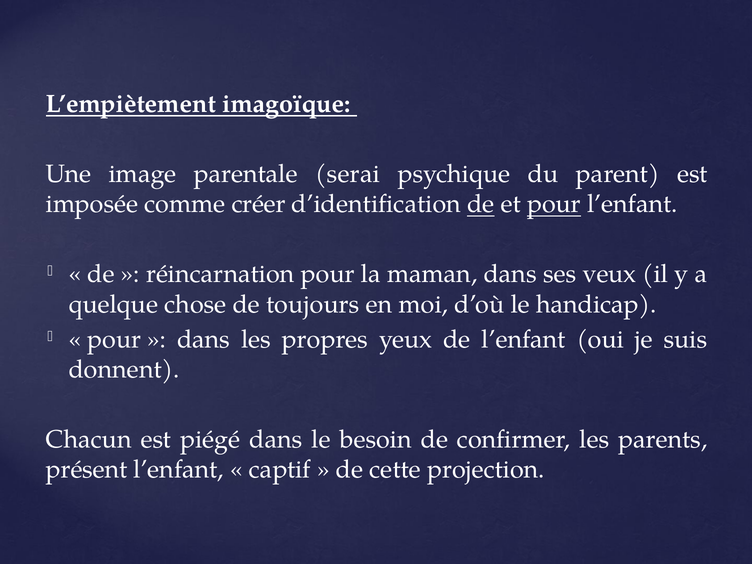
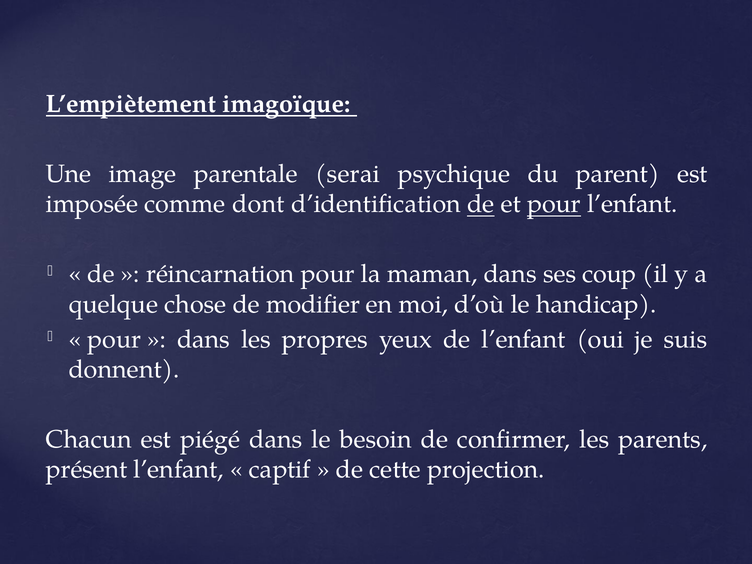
créer: créer -> dont (258, 204)
veux: veux -> coup (609, 274)
toujours: toujours -> modifier (313, 304)
